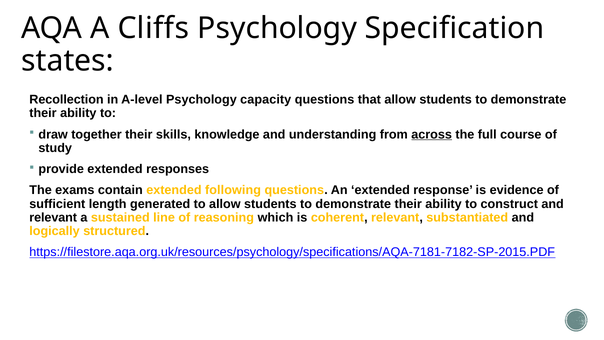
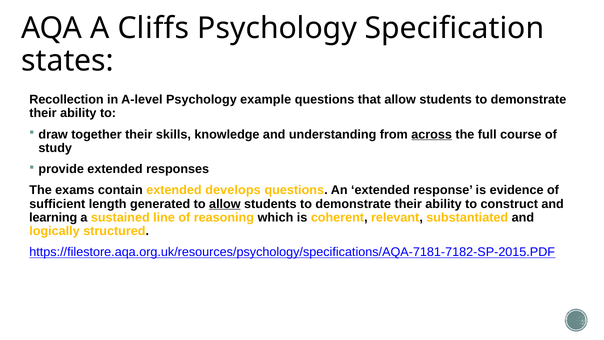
capacity: capacity -> example (266, 100)
following: following -> develops (233, 190)
allow underline: none -> present (225, 204)
relevant: relevant -> learning (53, 217)
